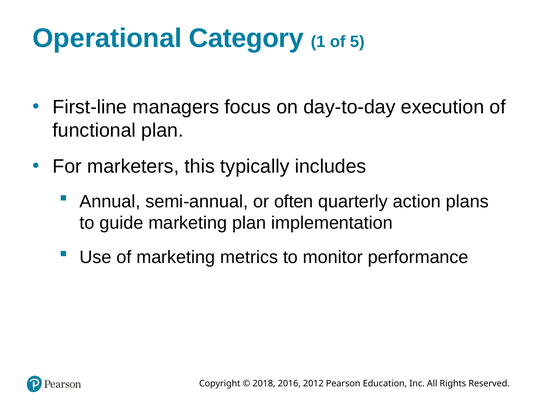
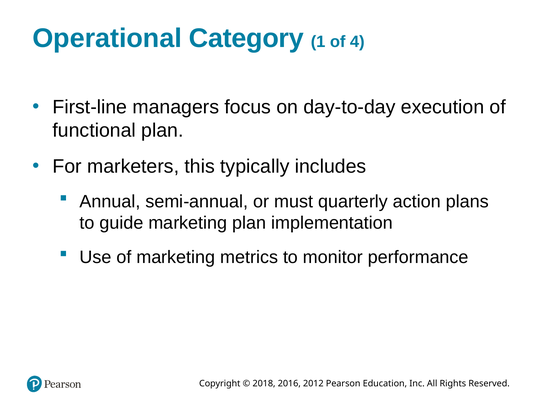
5: 5 -> 4 (357, 42)
often: often -> must (294, 202)
